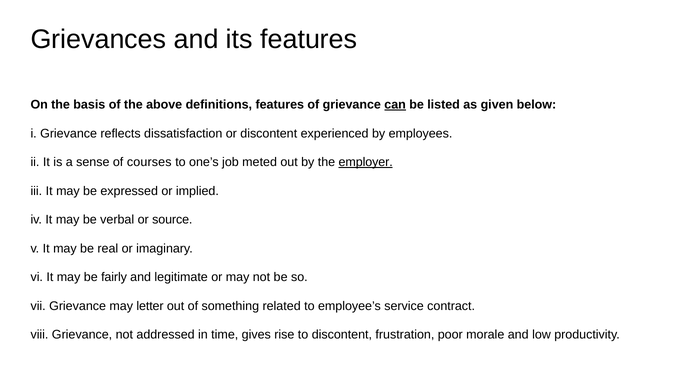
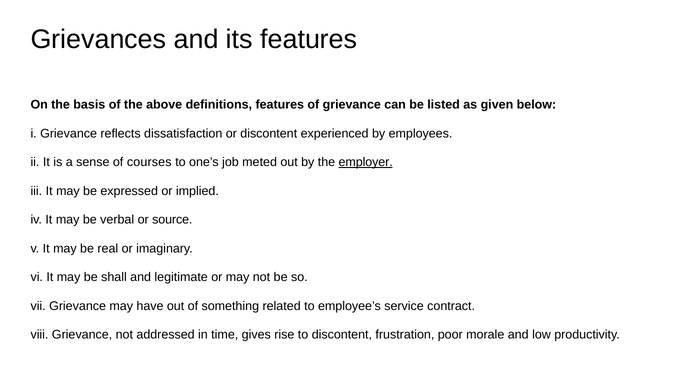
can underline: present -> none (395, 105)
fairly: fairly -> shall (114, 277)
letter: letter -> have (150, 306)
